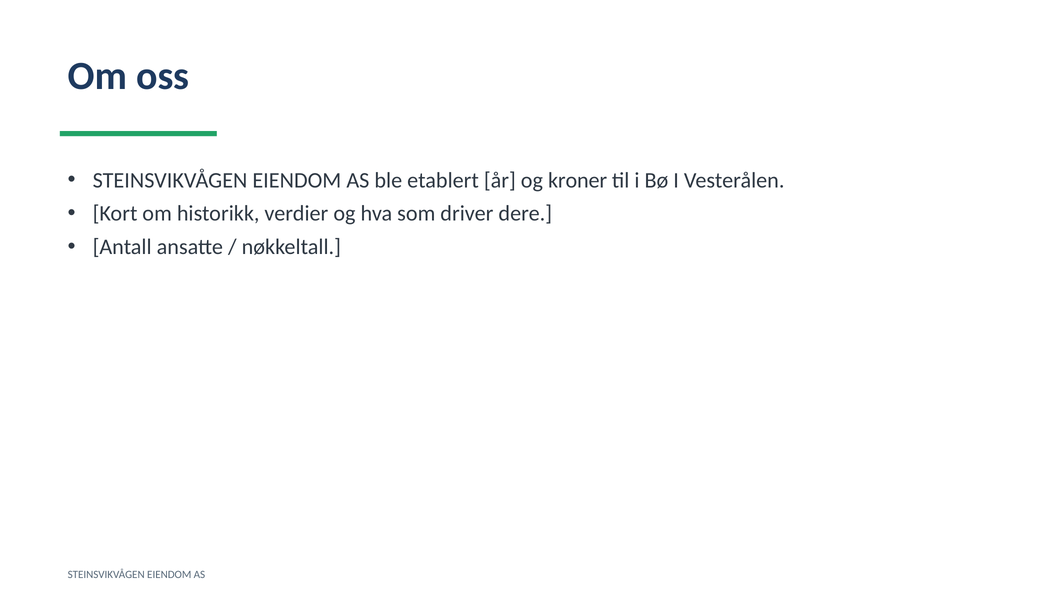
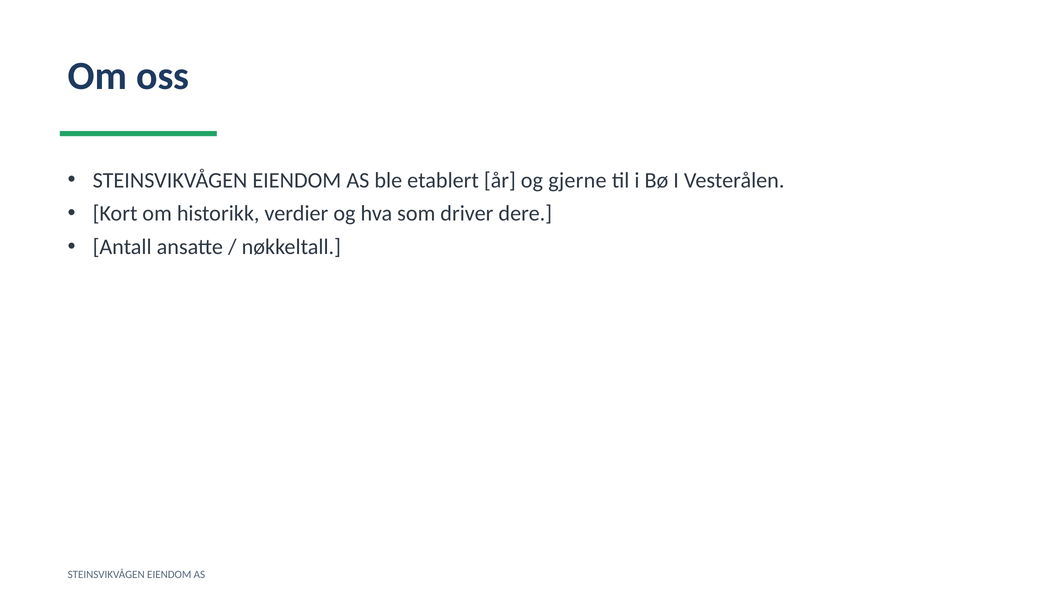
kroner: kroner -> gjerne (577, 180)
